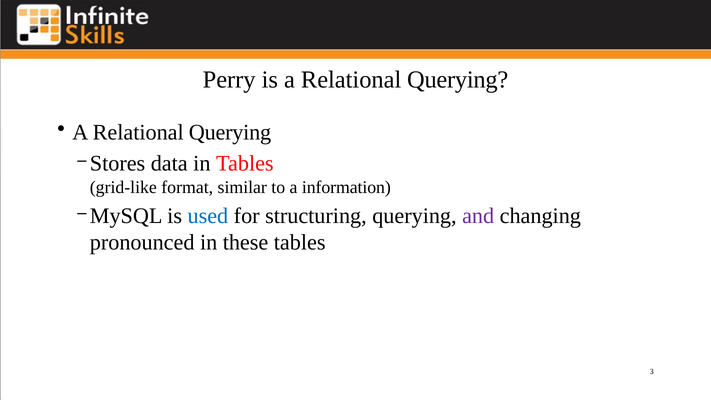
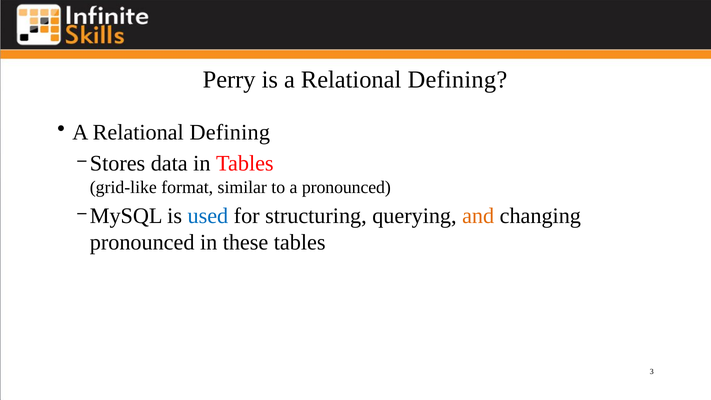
is a Relational Querying: Querying -> Defining (457, 79)
Querying: Querying -> Defining (230, 132)
a information: information -> pronounced (346, 187)
and colour: purple -> orange (478, 216)
